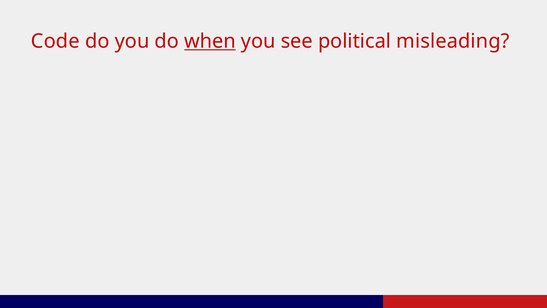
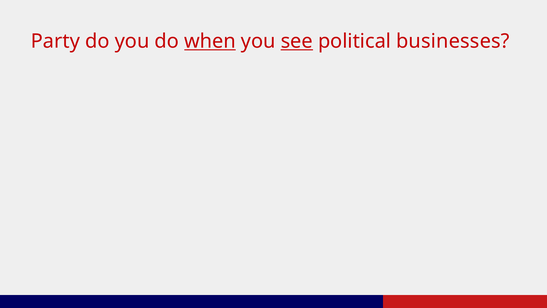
Code: Code -> Party (55, 41)
see underline: none -> present (297, 41)
misleading: misleading -> businesses (453, 41)
